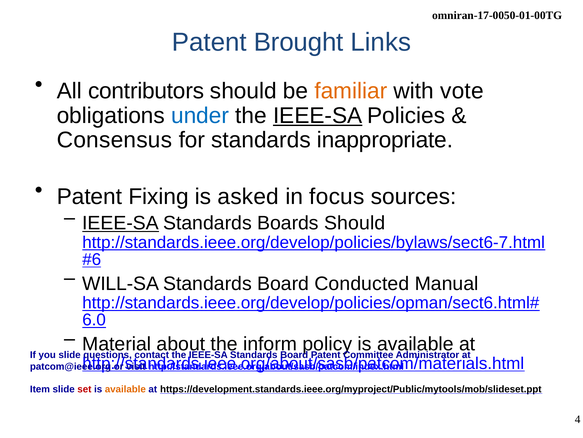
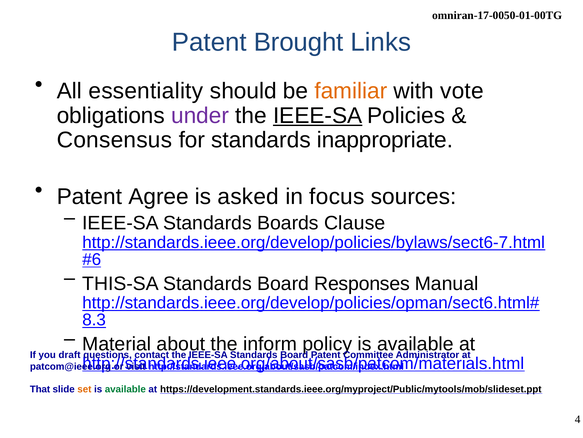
contributors: contributors -> essentiality (146, 91)
under colour: blue -> purple (200, 115)
Fixing: Fixing -> Agree (159, 196)
IEEE-SA underline: present -> none (121, 223)
Boards Should: Should -> Clause (355, 223)
WILL-SA: WILL-SA -> THIS-SA (121, 283)
Conducted: Conducted -> Responses (362, 283)
6.0: 6.0 -> 8.3 (94, 319)
you slide: slide -> draft (70, 354)
Item: Item -> That (40, 389)
set colour: red -> orange (84, 389)
available colour: orange -> green (125, 389)
